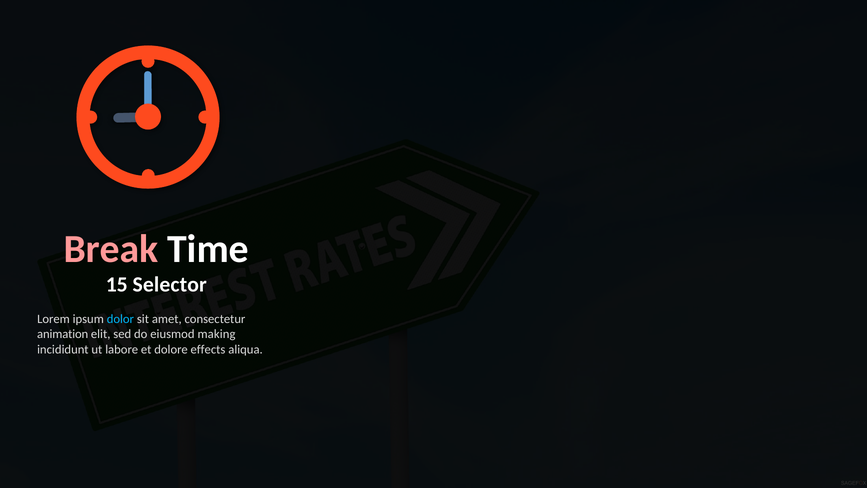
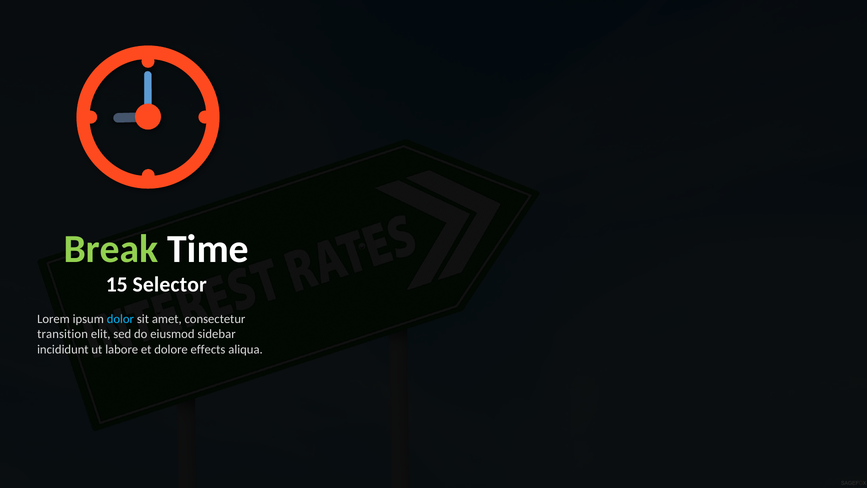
Break colour: pink -> light green (111, 249)
animation: animation -> transition (63, 334)
making: making -> sidebar (217, 334)
